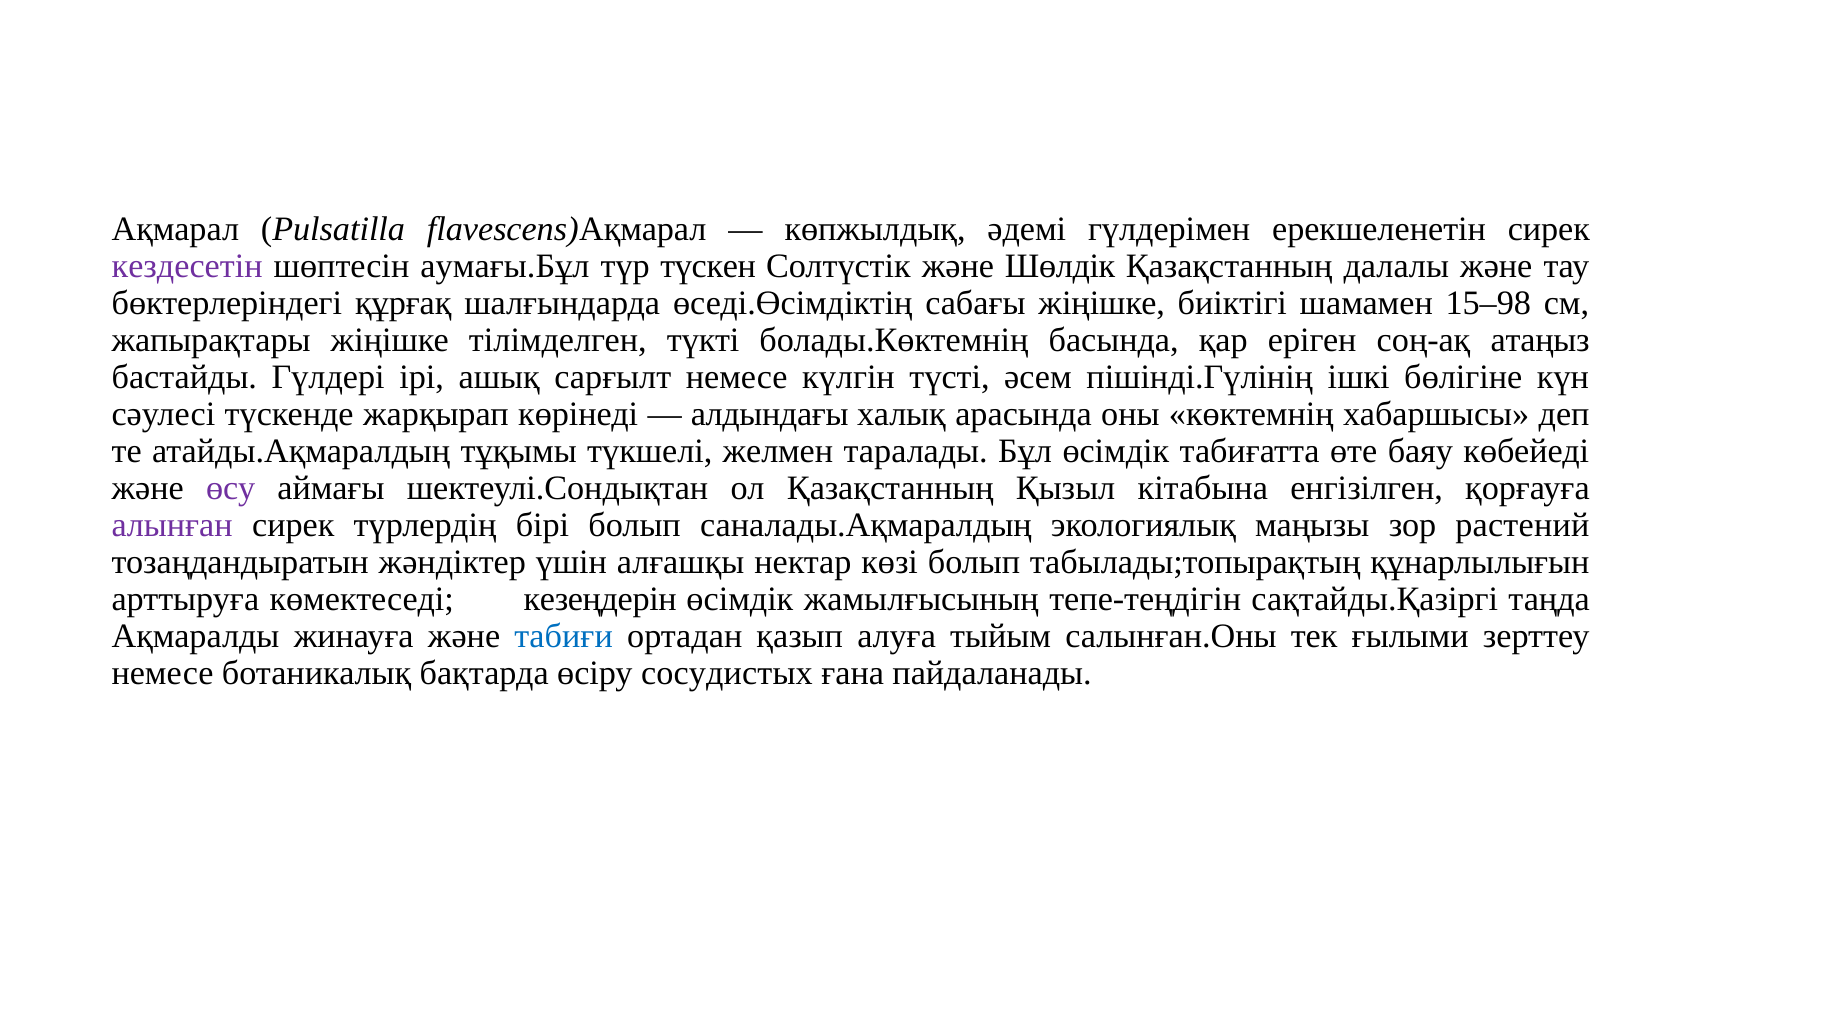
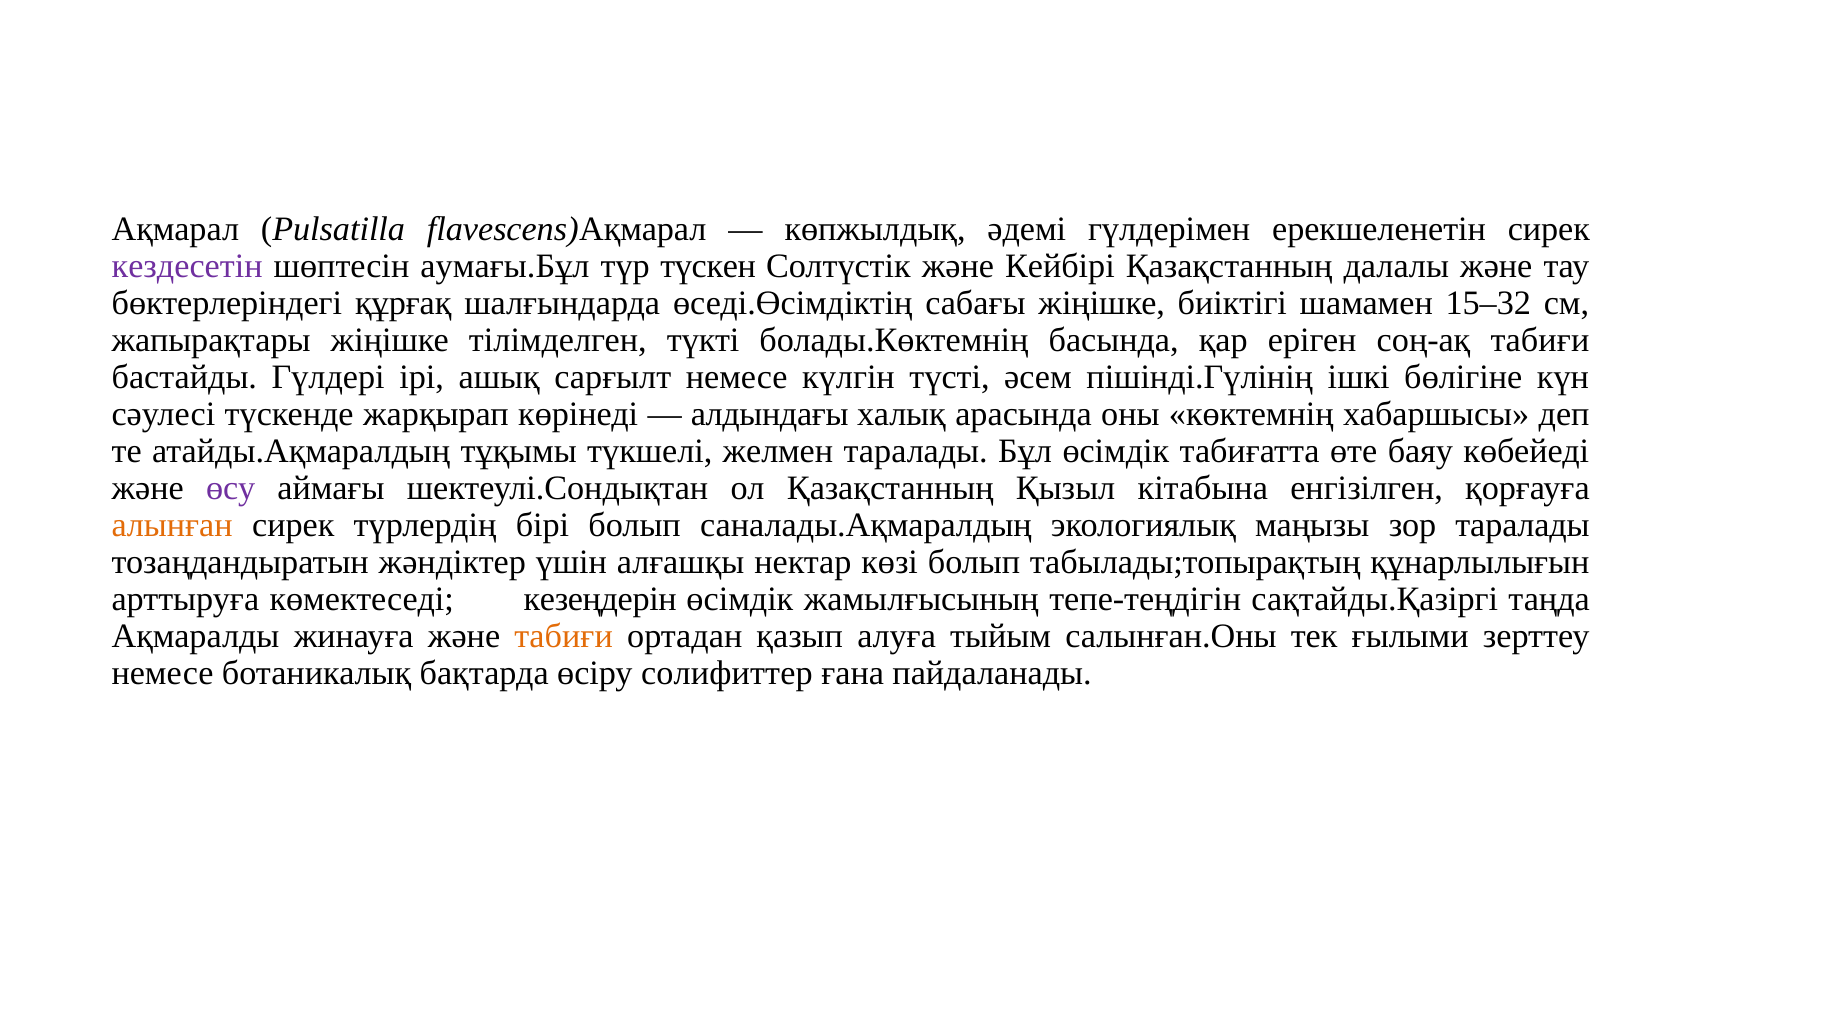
Шөлдік: Шөлдік -> Кейбірі (1060, 267)
15–98: 15–98 -> 15–32 (1488, 304)
соң-ақ атаңыз: атаңыз -> табиғи (1540, 341)
алынған colour: purple -> orange (172, 525)
зор растений: растений -> таралады (1523, 525)
табиғи colour: blue -> orange (564, 636)
сосудистых: сосудистых -> солифиттер (727, 673)
